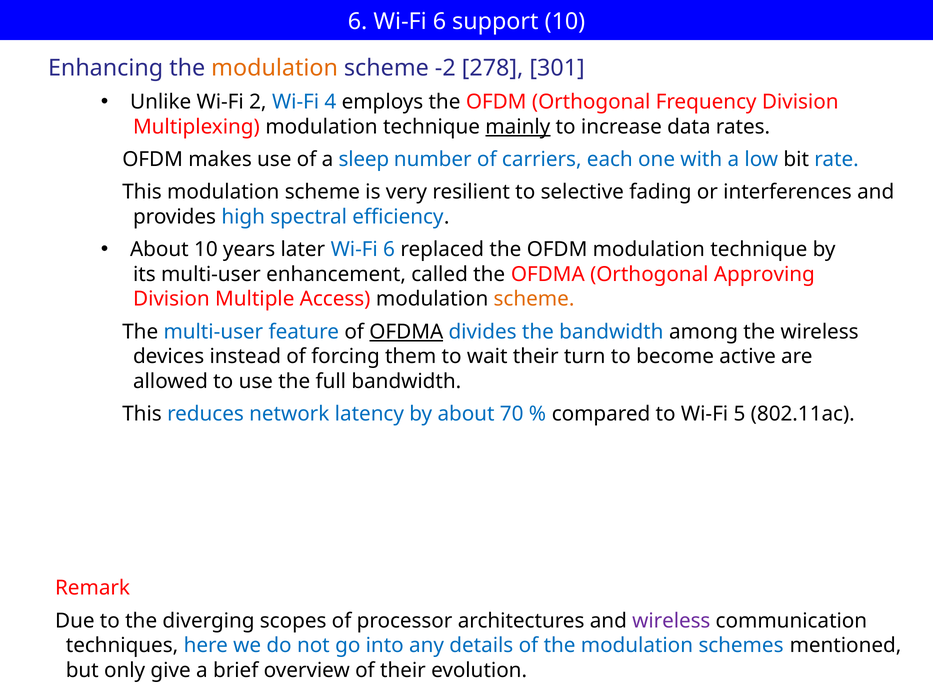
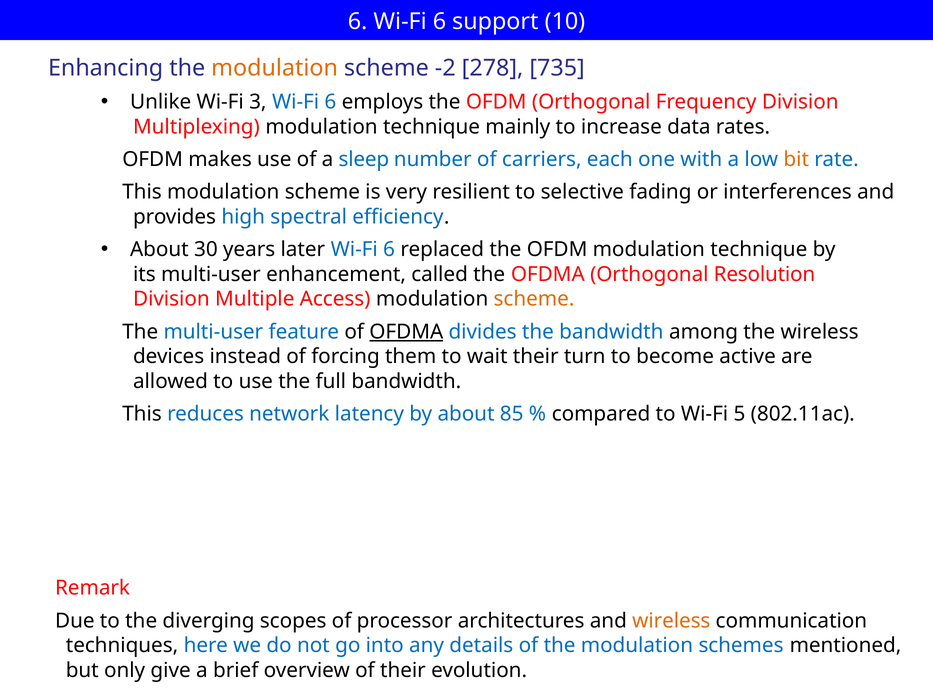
301: 301 -> 735 (557, 68)
2: 2 -> 3 (258, 102)
4: 4 -> 6 (330, 102)
mainly underline: present -> none (518, 127)
bit colour: black -> orange (796, 160)
About 10: 10 -> 30 (206, 250)
Approving: Approving -> Resolution (764, 275)
70: 70 -> 85 (512, 414)
wireless colour: purple -> orange (671, 621)
